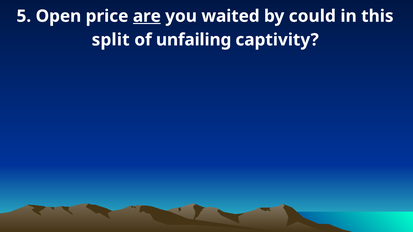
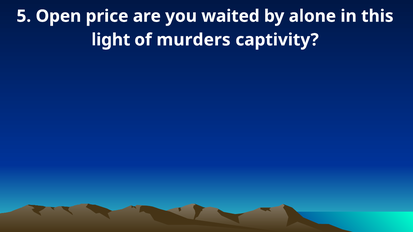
are underline: present -> none (147, 16)
could: could -> alone (312, 16)
split: split -> light (111, 40)
unfailing: unfailing -> murders (193, 40)
